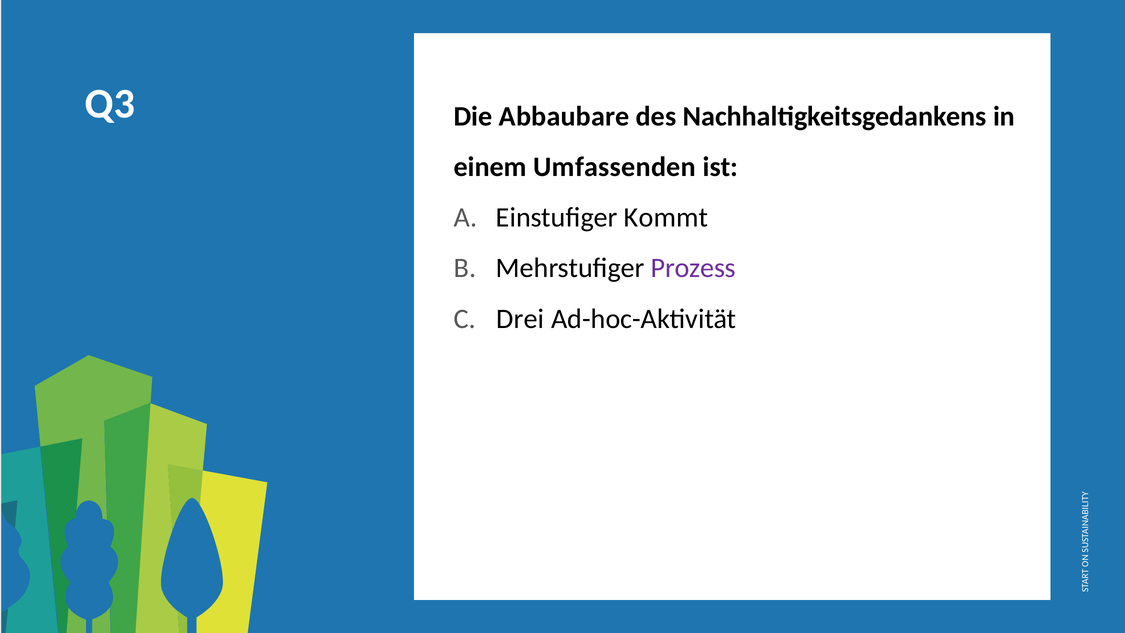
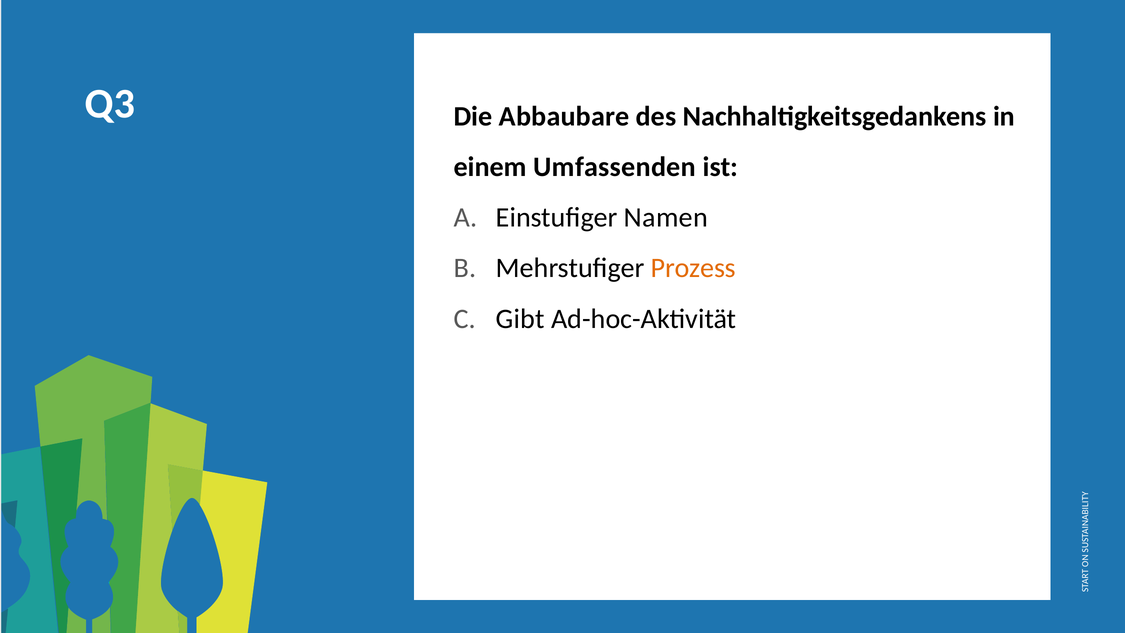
Kommt: Kommt -> Namen (666, 217)
Prozess colour: purple -> orange (693, 268)
Drei: Drei -> Gibt (520, 319)
